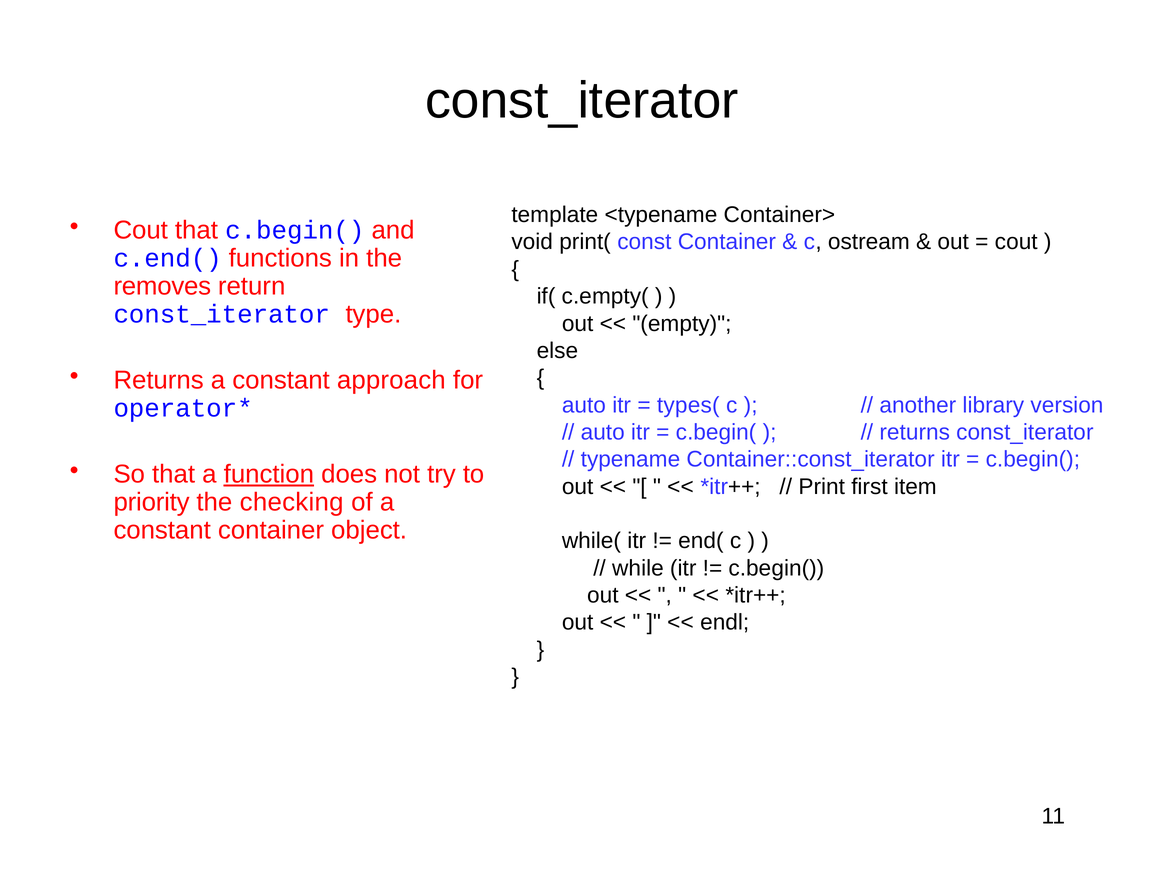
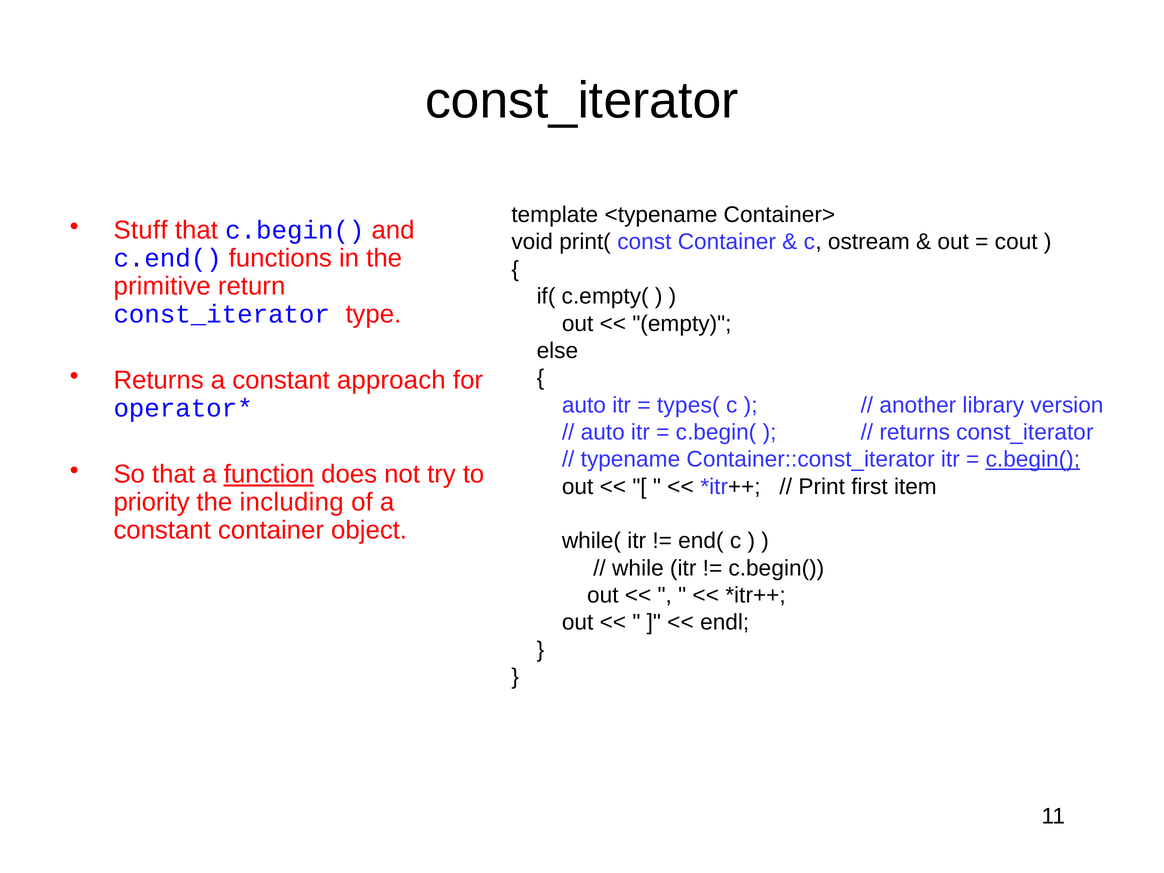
Cout: Cout -> Stuff (141, 230)
removes: removes -> primitive (162, 286)
c.begin( underline: none -> present (1033, 459)
checking: checking -> including (292, 502)
